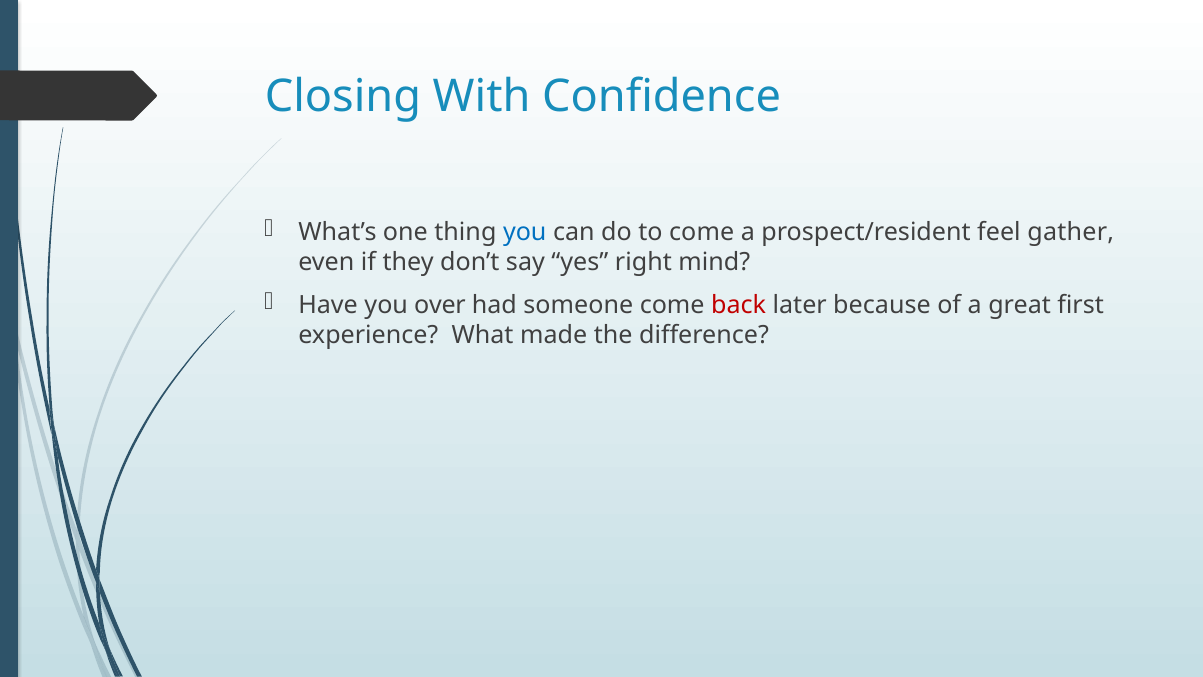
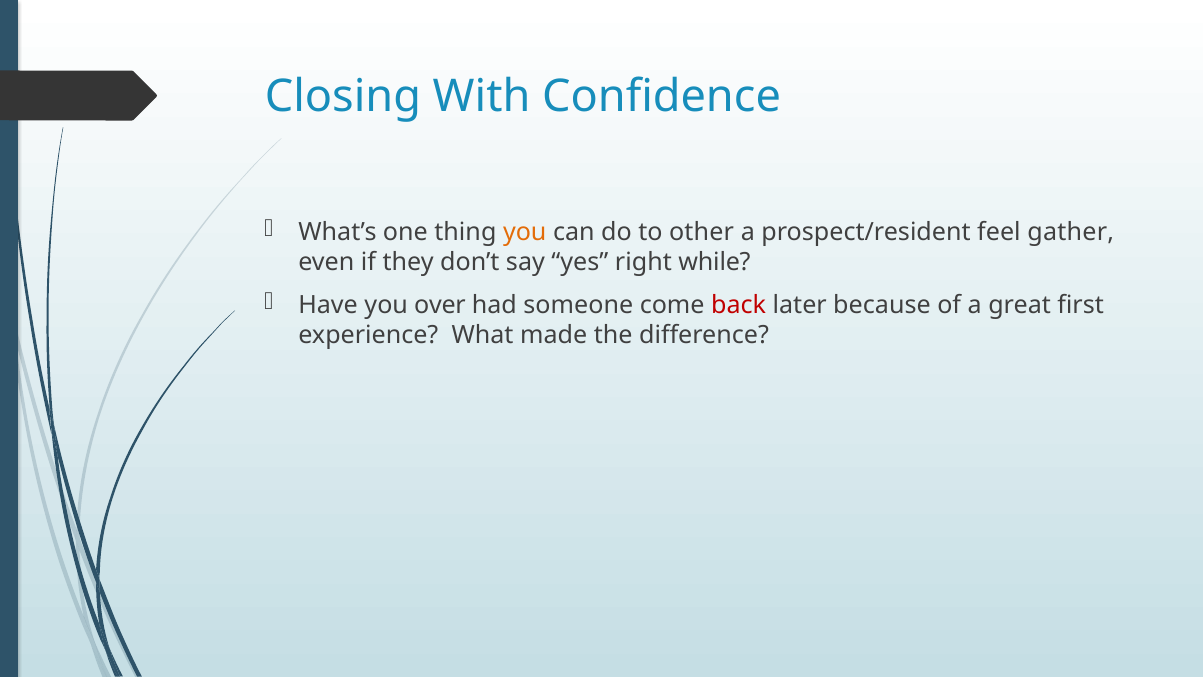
you colour: blue -> orange (525, 232)
to come: come -> other (702, 232)
mind: mind -> while (715, 262)
